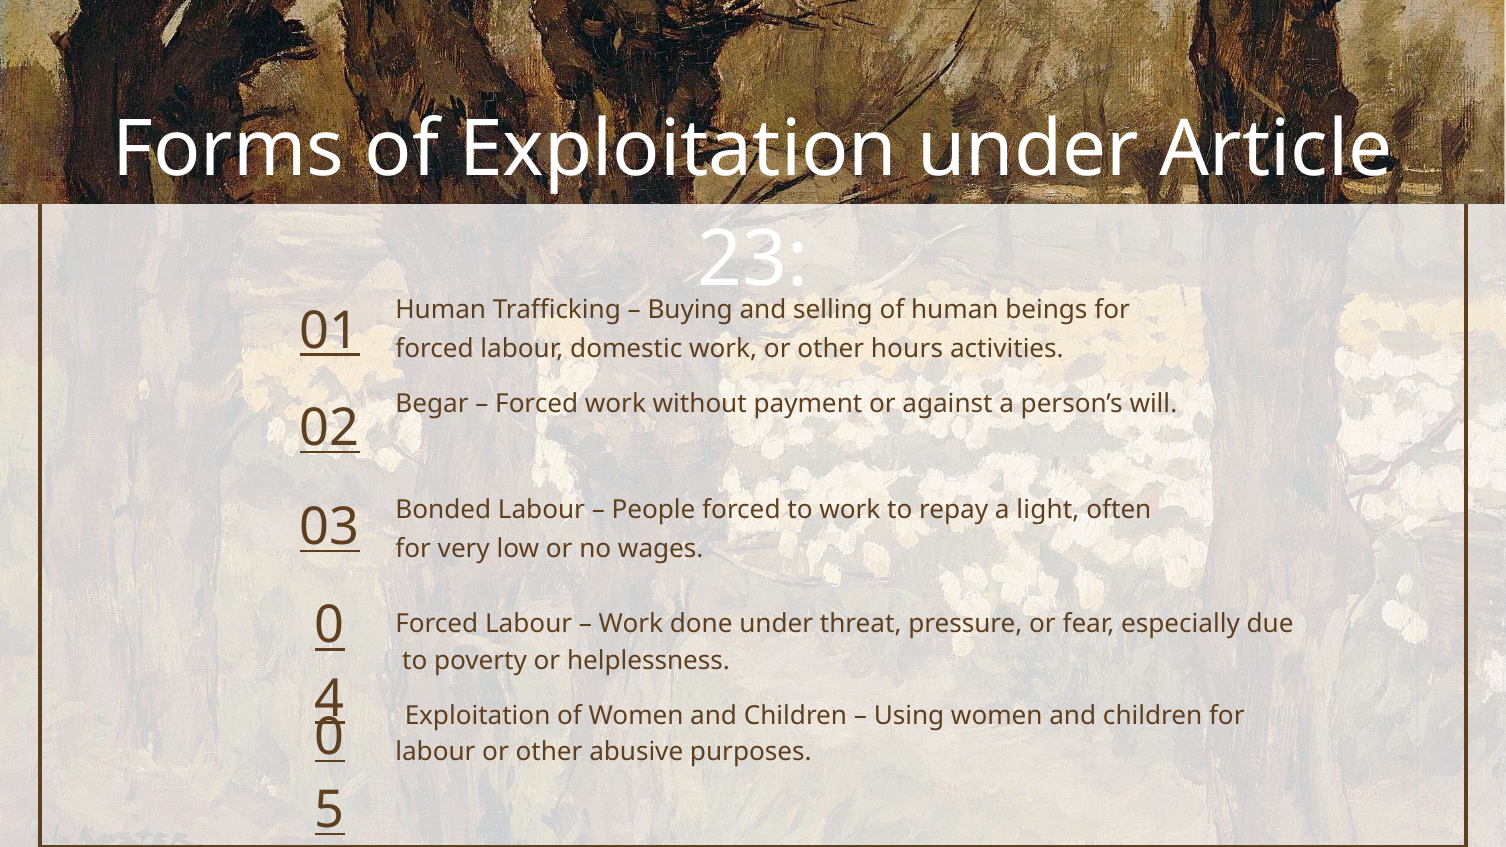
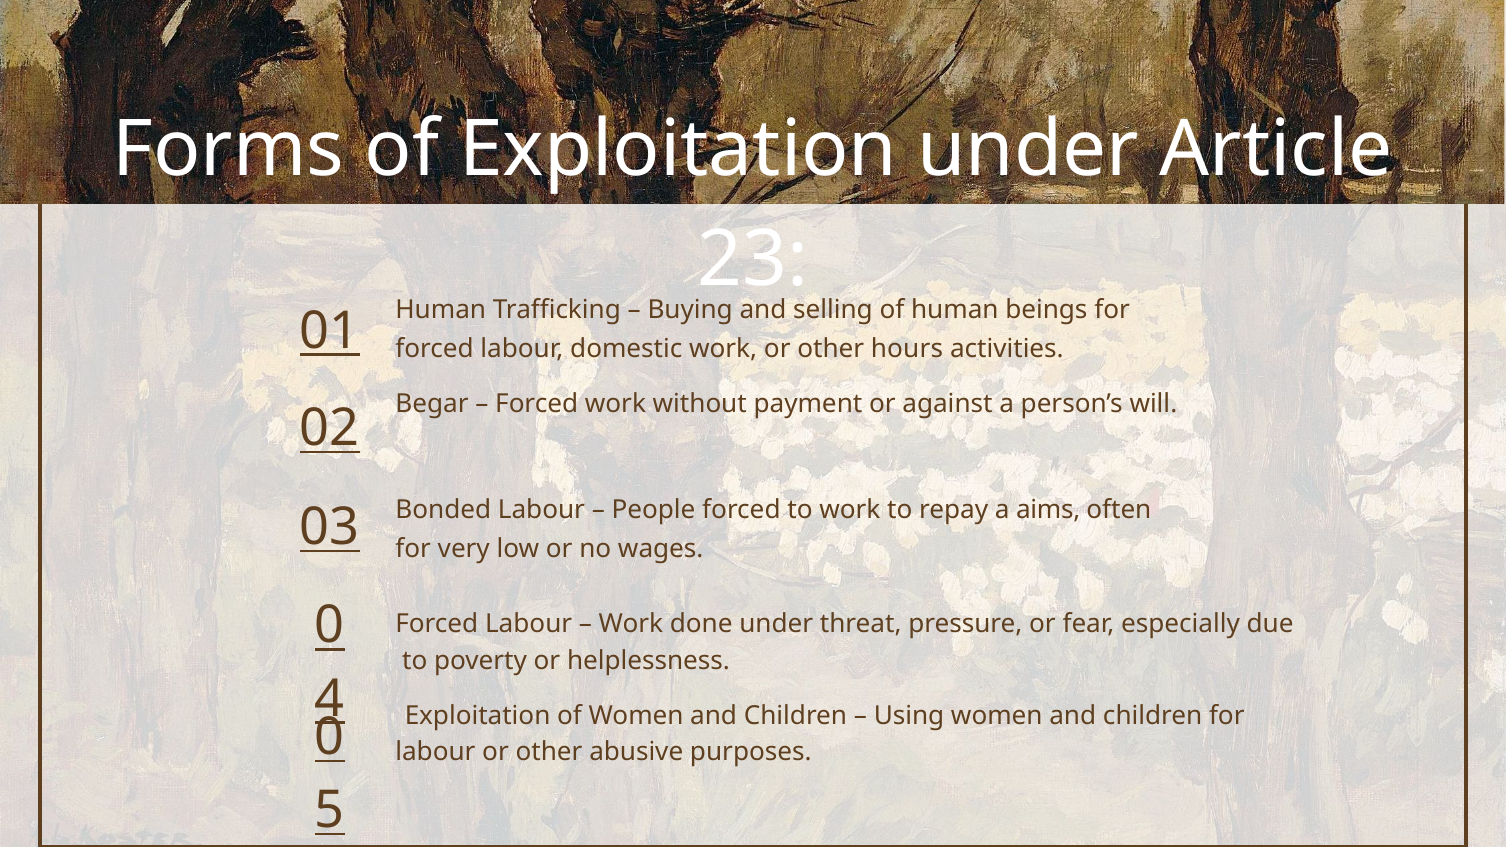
light: light -> aims (1048, 510)
